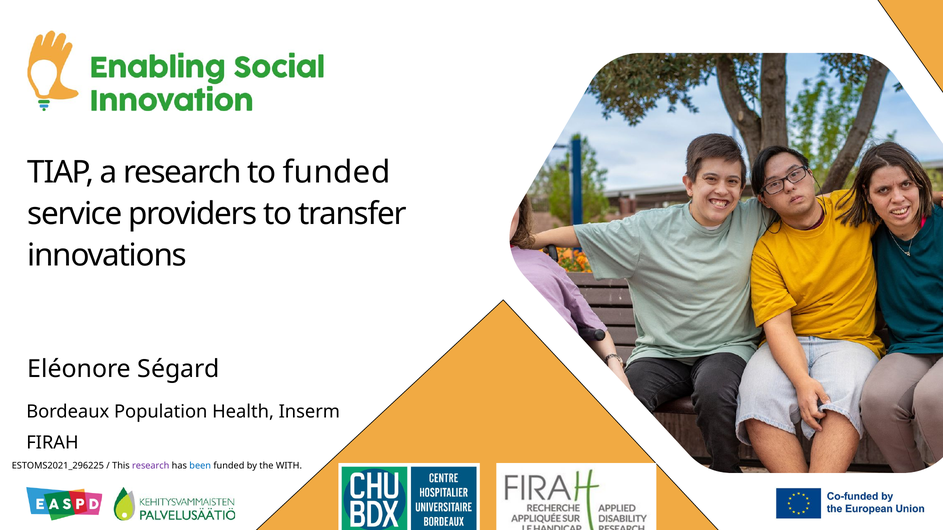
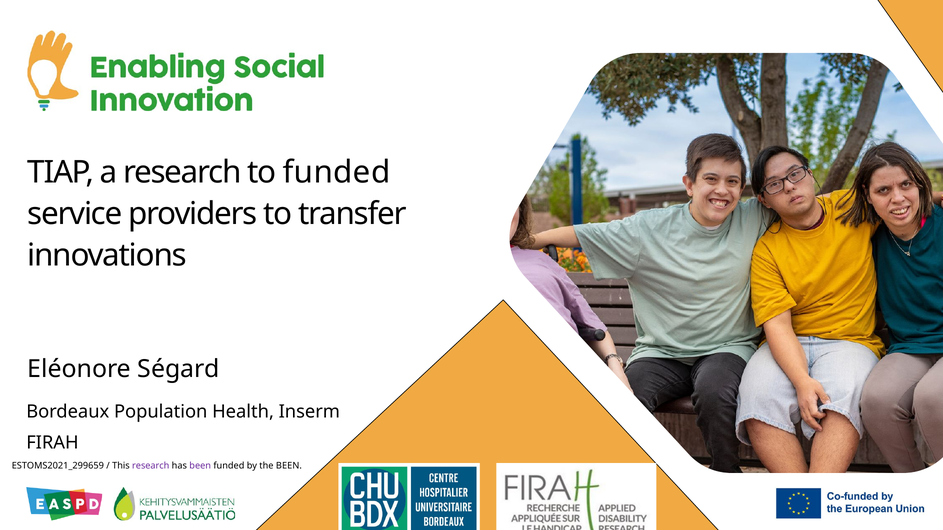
ESTOMS2021_296225: ESTOMS2021_296225 -> ESTOMS2021_299659 (58, 466)
been colour: blue -> purple (200, 466)
the WITH: WITH -> BEEN (289, 466)
